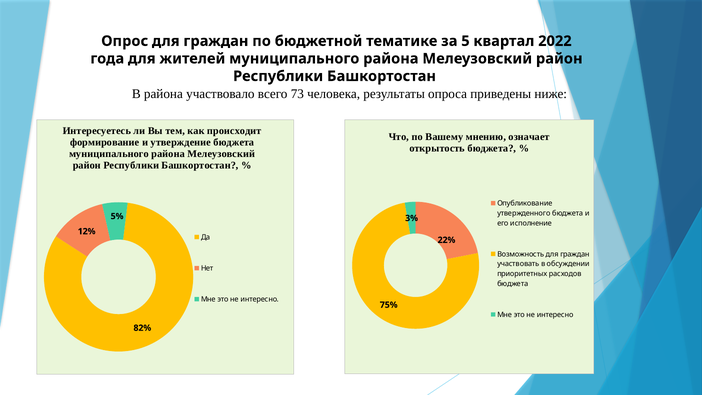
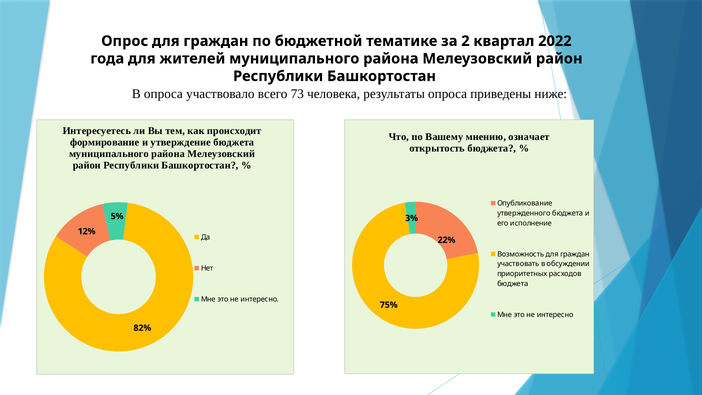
5: 5 -> 2 (465, 41)
В района: района -> опроса (163, 94)
